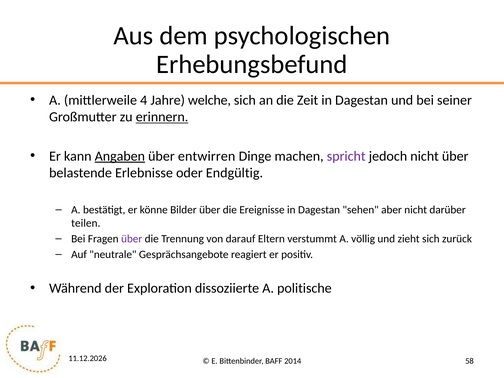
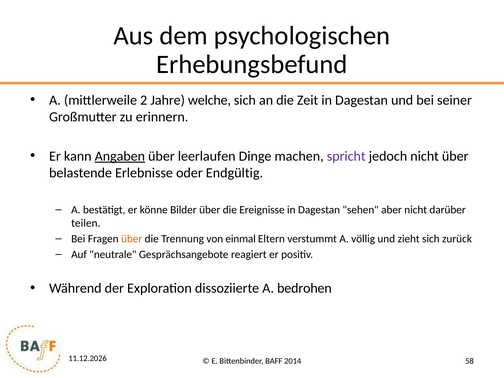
4: 4 -> 2 (144, 100)
erinnern underline: present -> none (162, 117)
entwirren: entwirren -> leerlaufen (207, 156)
über colour: purple -> orange (132, 239)
darauf: darauf -> einmal (241, 239)
politische: politische -> bedrohen (304, 288)
